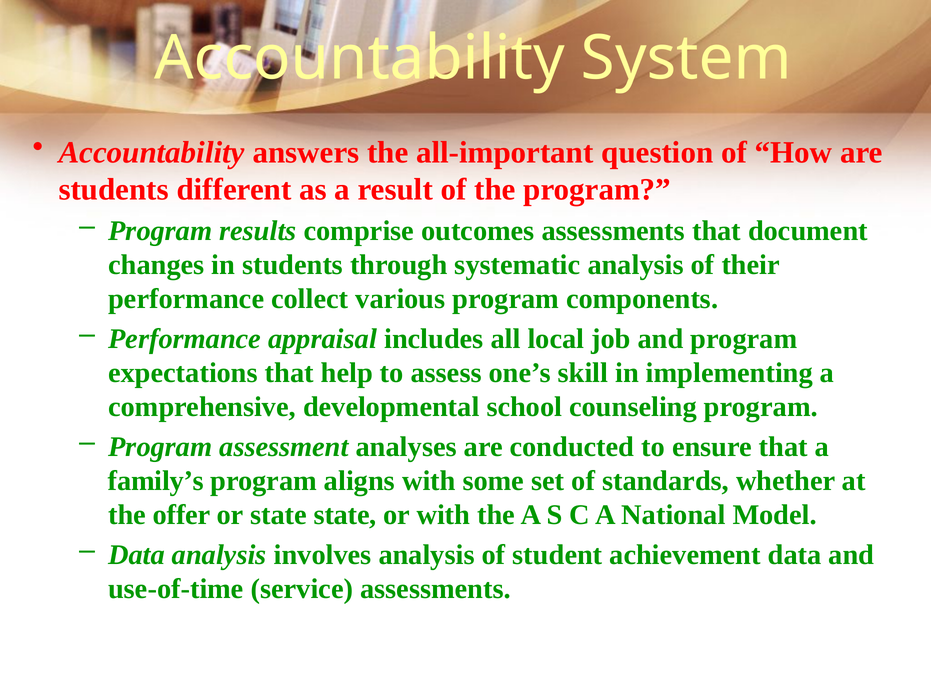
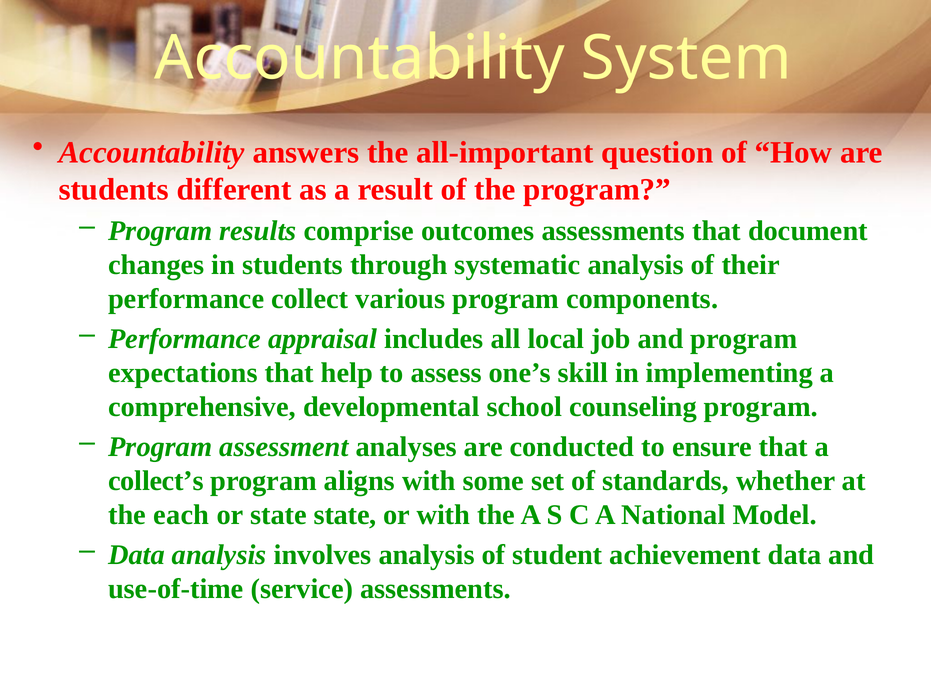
family’s: family’s -> collect’s (156, 481)
offer: offer -> each (181, 515)
